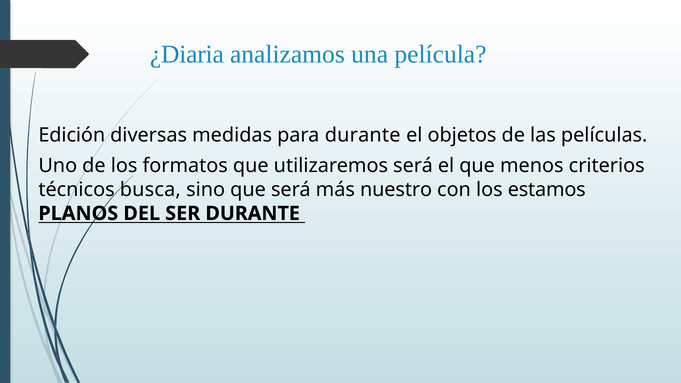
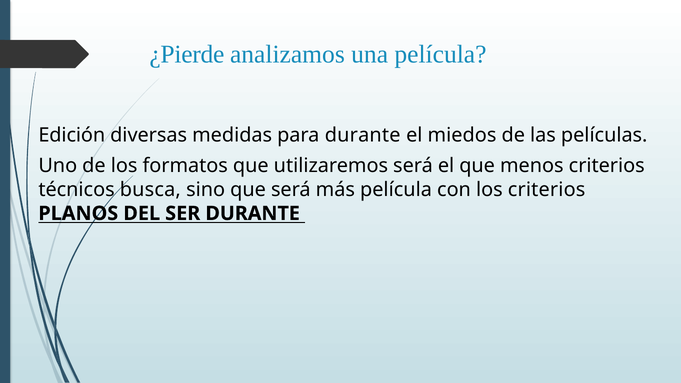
¿Diaria: ¿Diaria -> ¿Pierde (187, 55)
objetos: objetos -> miedos (462, 135)
más nuestro: nuestro -> película (396, 190)
los estamos: estamos -> criterios (547, 190)
